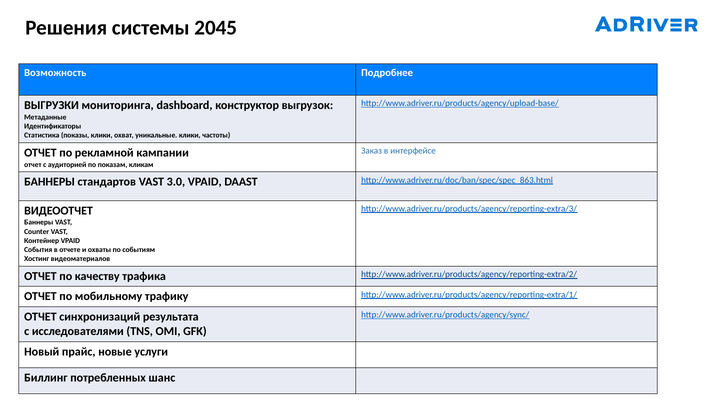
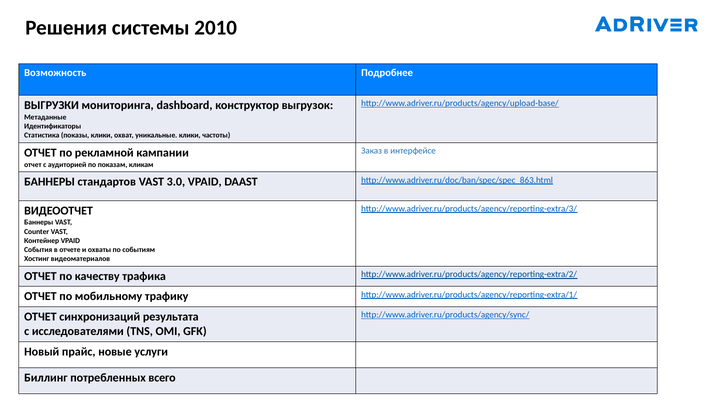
2045: 2045 -> 2010 (216, 28)
шанс: шанс -> всего (162, 378)
